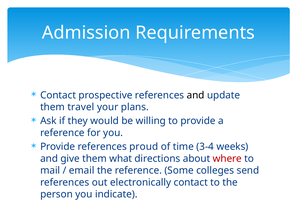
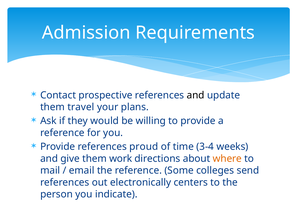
what: what -> work (121, 158)
where colour: red -> orange (227, 158)
electronically contact: contact -> centers (191, 182)
